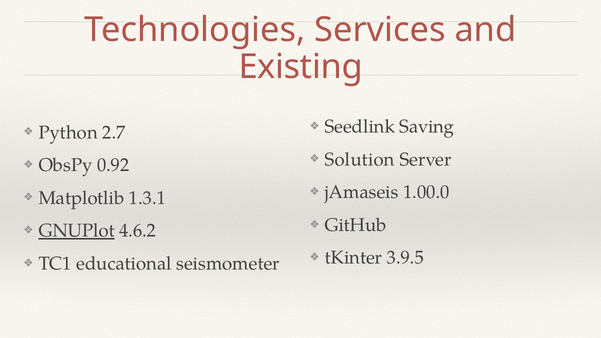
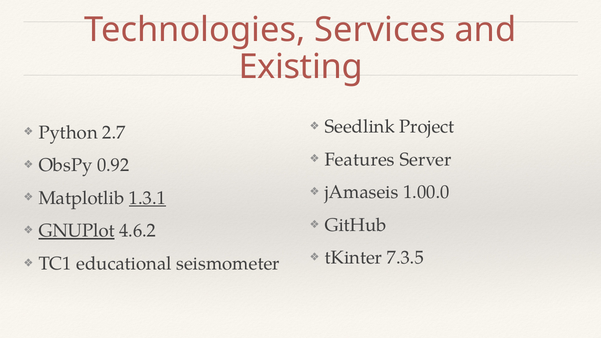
Saving: Saving -> Project (427, 127)
Solution: Solution -> Features (360, 159)
1.3.1 underline: none -> present (147, 198)
3.9.5: 3.9.5 -> 7.3.5 (405, 258)
